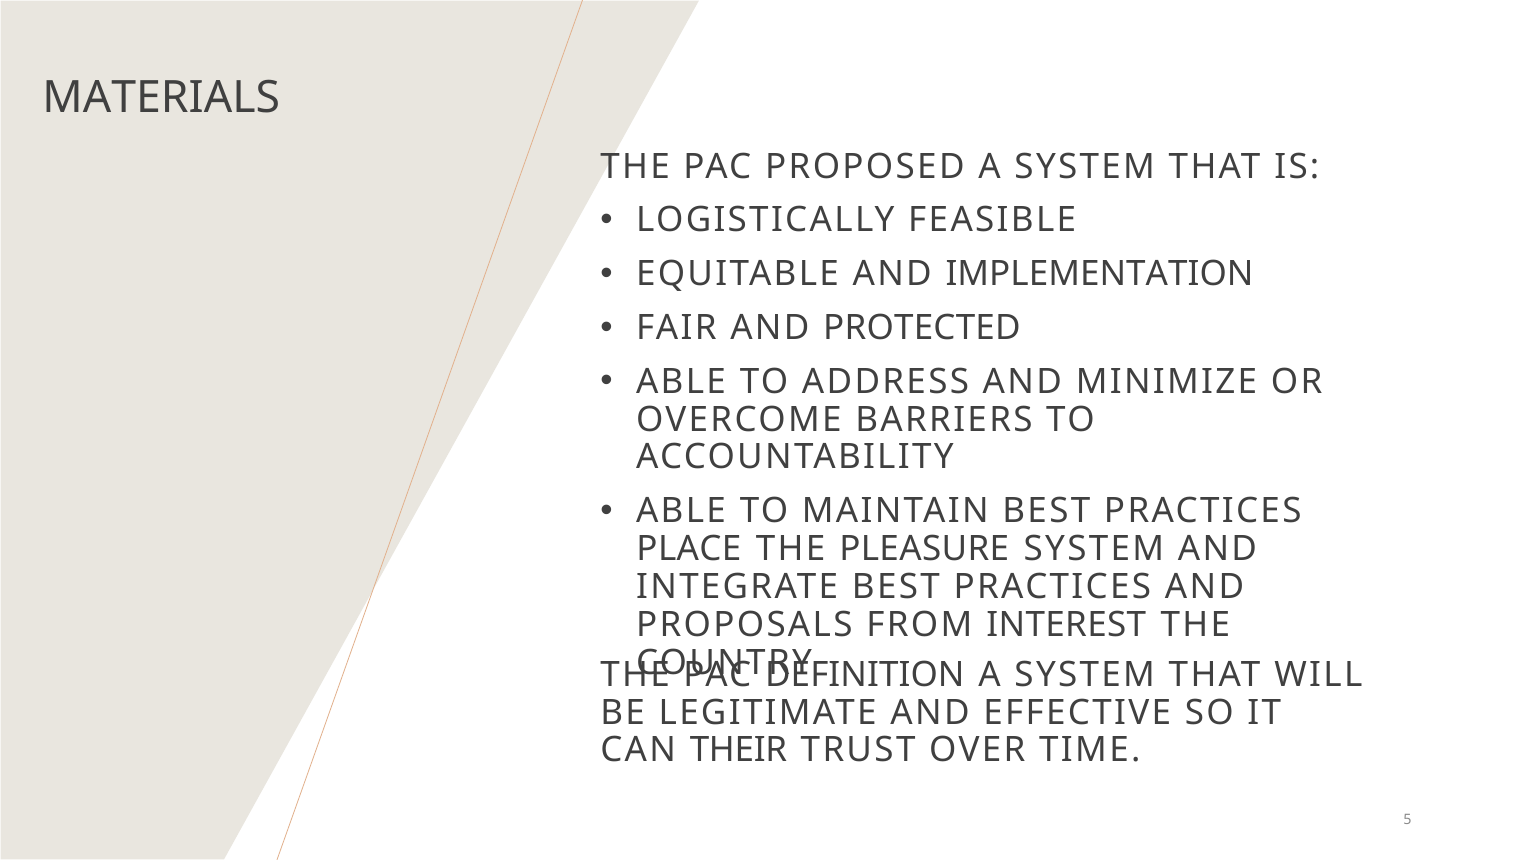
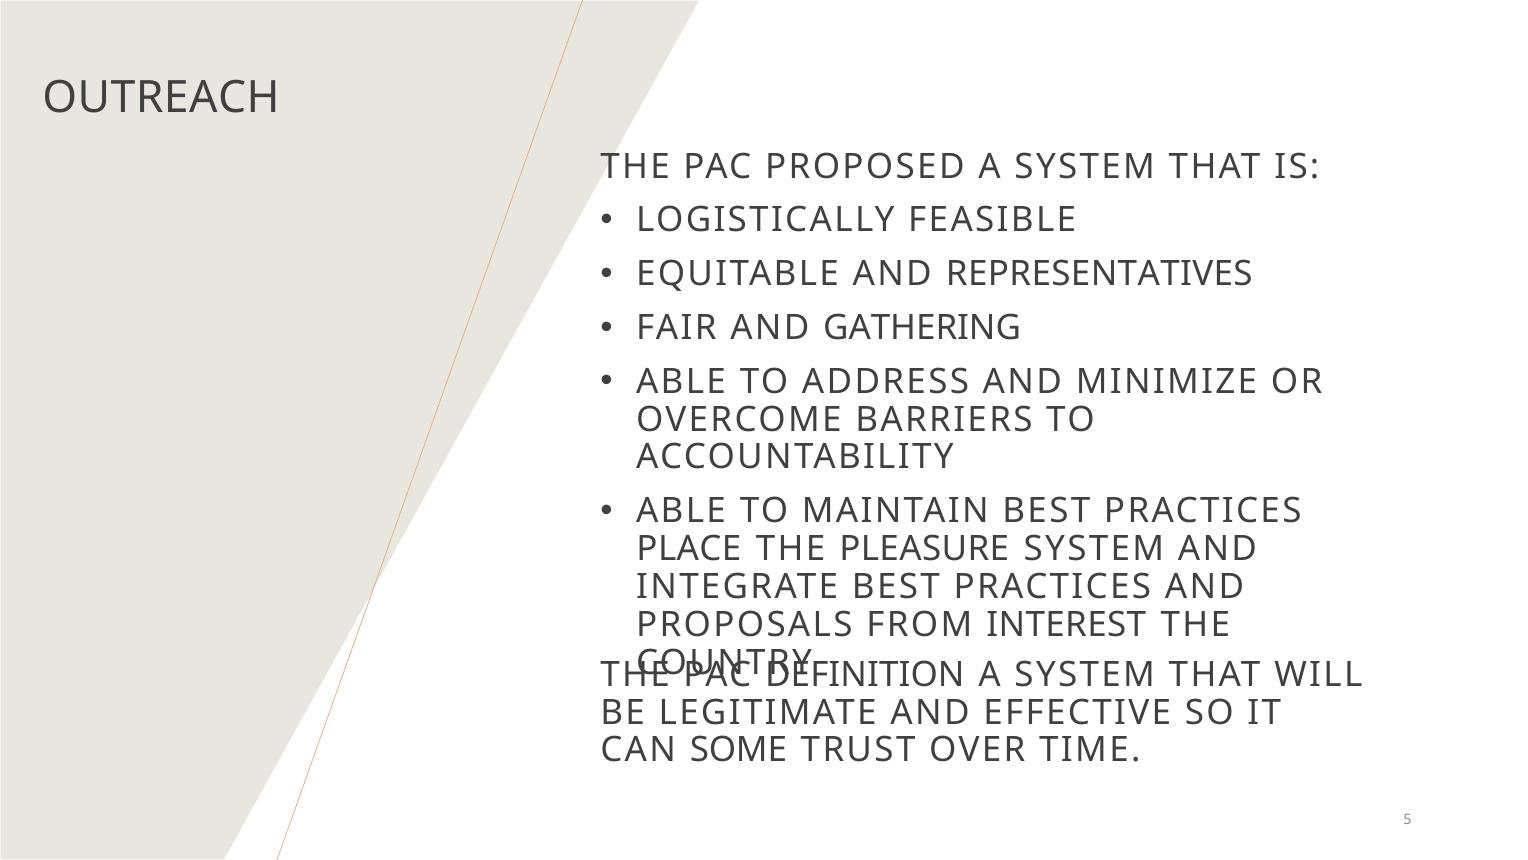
MATERIALS: MATERIALS -> OUTREACH (161, 98)
IMPLEMENTATION: IMPLEMENTATION -> REPRESENTATIVES (1099, 274)
PROTECTED: PROTECTED -> GATHERING (922, 328)
THEIR: THEIR -> SOME (738, 750)
